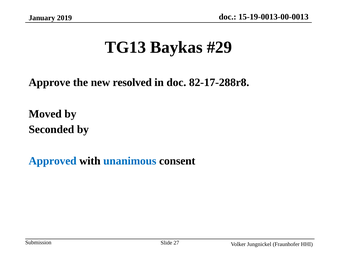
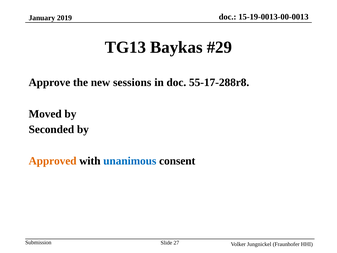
resolved: resolved -> sessions (132, 82)
82-17-288r8: 82-17-288r8 -> 55-17-288r8 (219, 82)
Approved colour: blue -> orange (53, 161)
